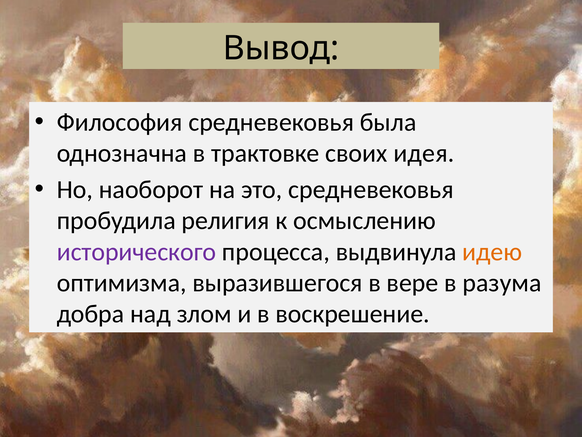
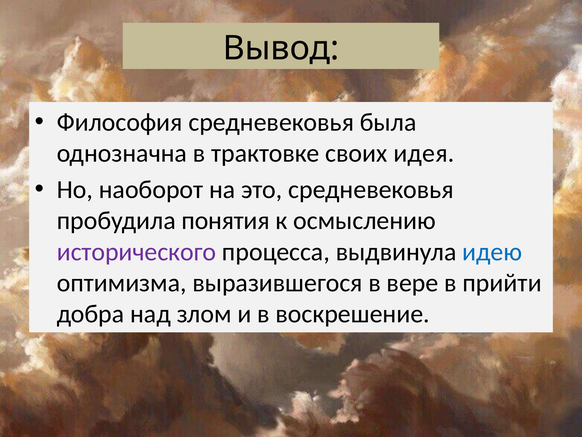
религия: религия -> понятия (226, 221)
идею colour: orange -> blue (492, 252)
разума: разума -> прийти (502, 283)
